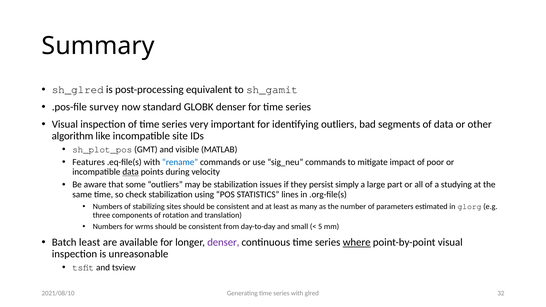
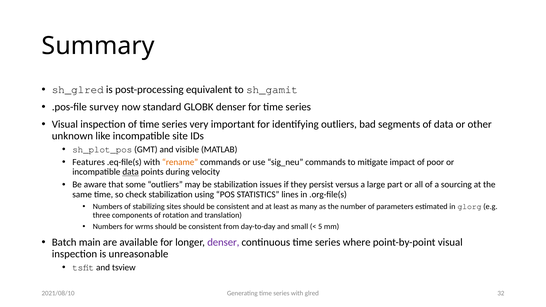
algorithm: algorithm -> unknown (72, 136)
rename colour: blue -> orange (180, 162)
simply: simply -> versus (347, 185)
studying: studying -> sourcing (456, 185)
Batch least: least -> main (90, 242)
where underline: present -> none (357, 242)
